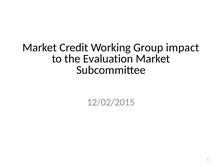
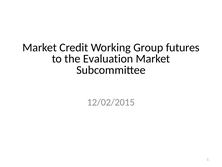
impact: impact -> futures (183, 47)
